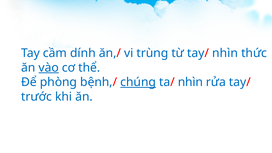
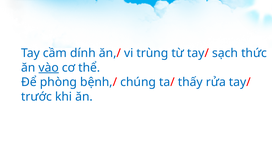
tay/ nhìn: nhìn -> sạch (225, 53)
chúng underline: present -> none (138, 82)
ta/ nhìn: nhìn -> thấy (190, 82)
